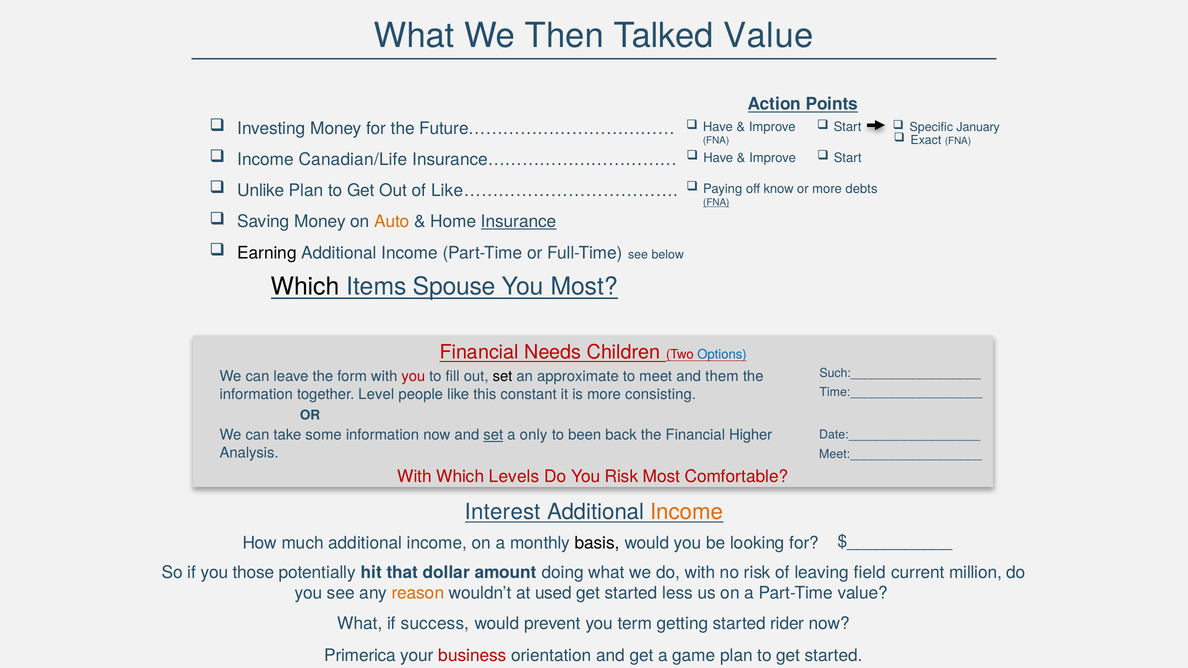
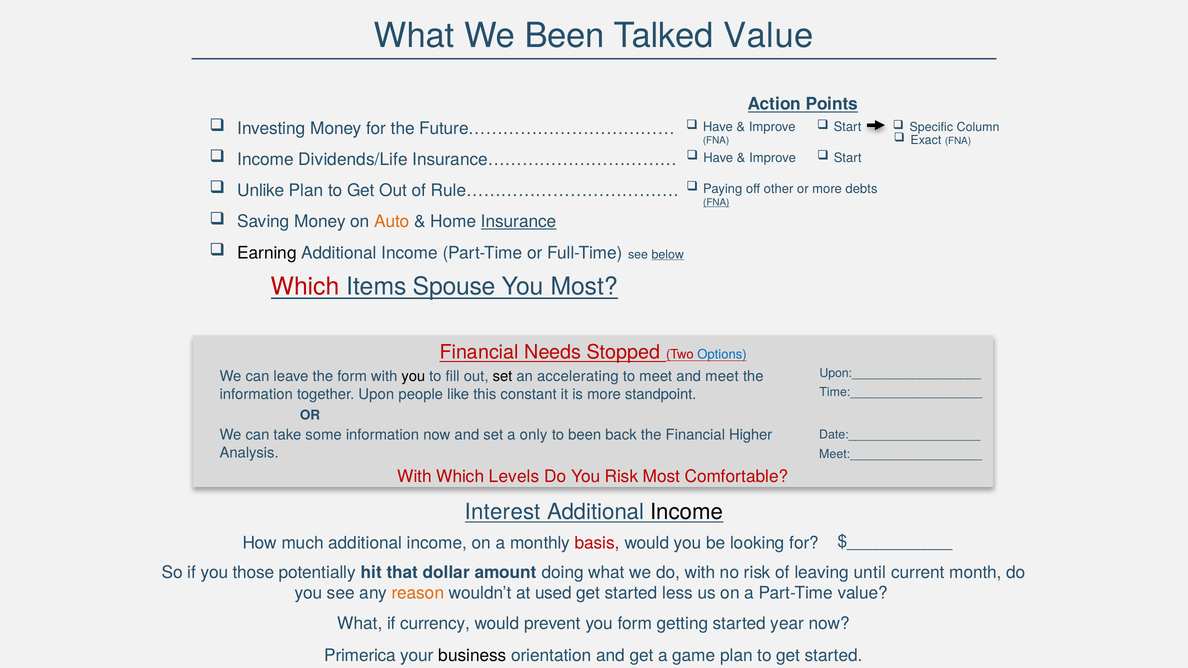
We Then: Then -> Been (565, 36)
January: January -> Column (978, 127)
Canadian/Life: Canadian/Life -> Dividends/Life (353, 160)
Like………………………………: Like……………………………… -> Rule……………………………… (555, 191)
know: know -> other (779, 189)
below underline: none -> present (668, 255)
Which colour: black -> red (305, 287)
Children: Children -> Stopped (623, 352)
Such:___________________: Such:___________________ -> Upon:___________________ (900, 373)
you colour: red -> black (413, 377)
approximate: approximate -> accelerating (578, 377)
and them: them -> meet (722, 377)
Level: Level -> Upon (376, 395)
consisting: consisting -> standpoint (661, 395)
set underline: present -> none (493, 435)
Income colour: orange -> black (687, 512)
basis colour: black -> red (597, 543)
field: field -> until (870, 573)
million: million -> month (975, 573)
success: success -> currency (435, 624)
you term: term -> form (635, 624)
rider: rider -> year (787, 624)
business colour: red -> black (472, 656)
